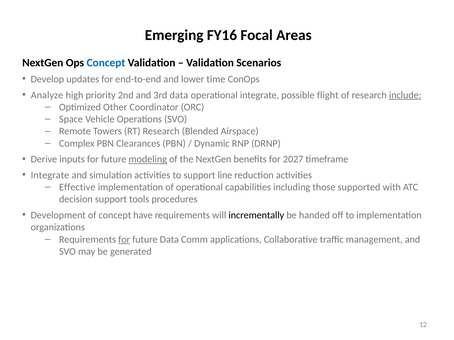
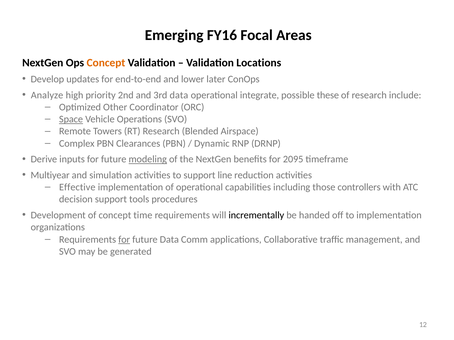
Concept colour: blue -> orange (106, 63)
Scenarios: Scenarios -> Locations (259, 63)
time: time -> later (216, 79)
flight: flight -> these (328, 95)
include underline: present -> none (405, 95)
Space underline: none -> present (71, 119)
2027: 2027 -> 2095 (293, 160)
Integrate: Integrate -> Multiyear (50, 175)
supported: supported -> controllers (359, 188)
have: have -> time (143, 216)
